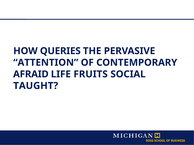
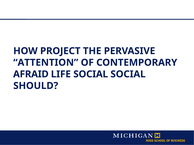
QUERIES: QUERIES -> PROJECT (60, 51)
LIFE FRUITS: FRUITS -> SOCIAL (91, 74)
TAUGHT: TAUGHT -> SHOULD (36, 86)
